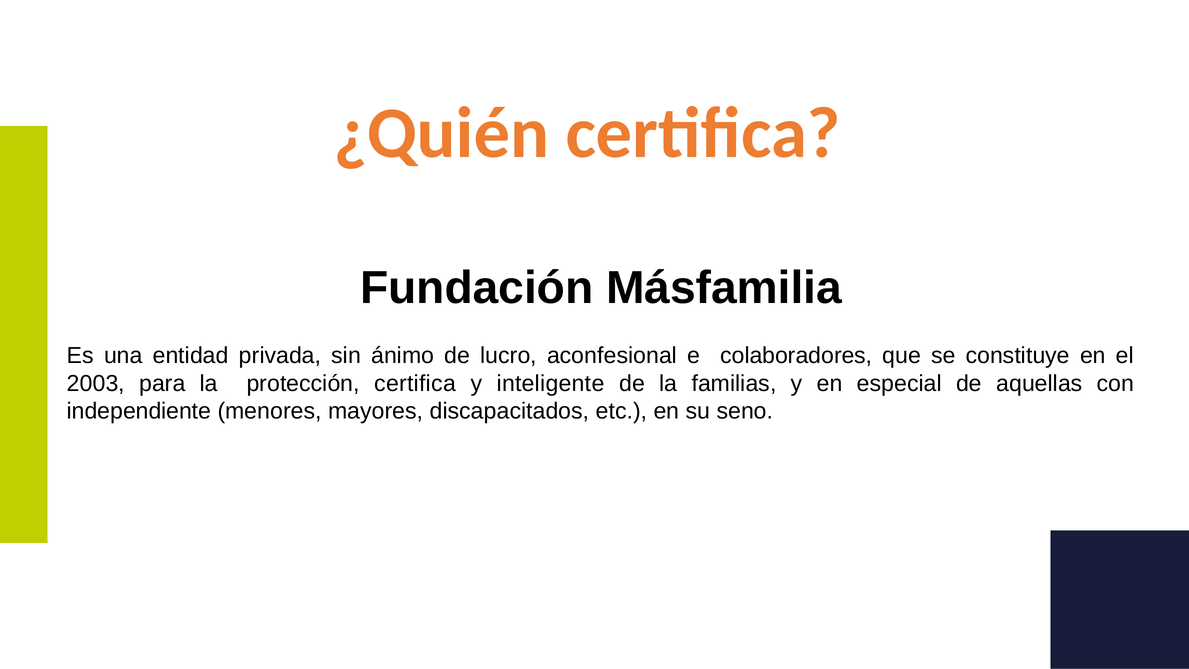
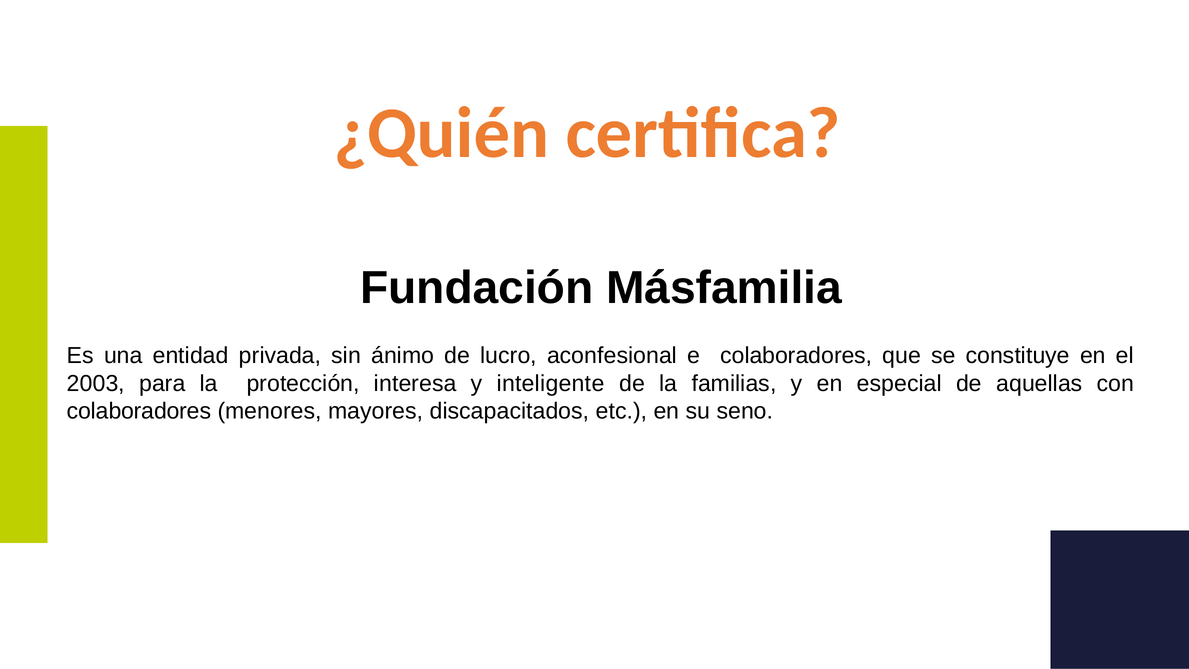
protección certifica: certifica -> interesa (415, 383)
independiente: independiente -> colaboradores (139, 411)
